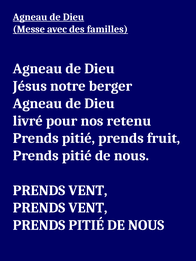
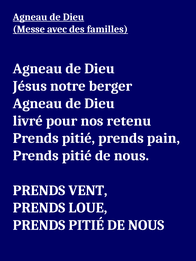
fruit: fruit -> pain (164, 138)
VENT: VENT -> LOUE (88, 208)
